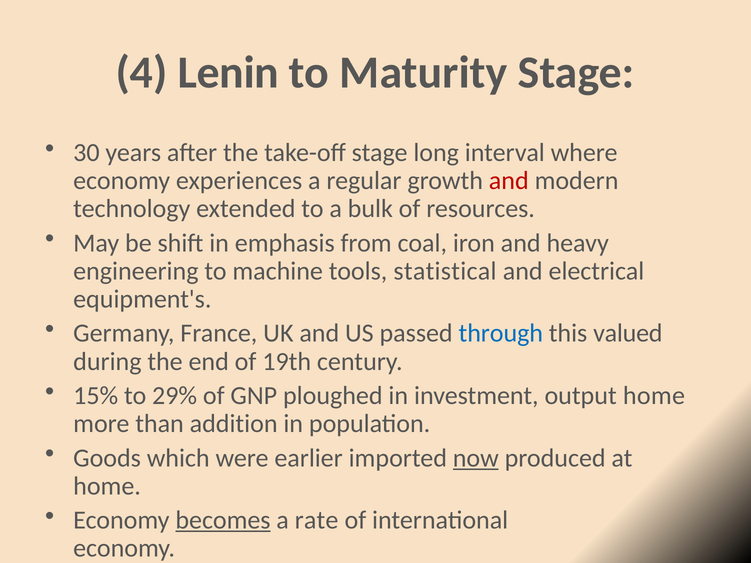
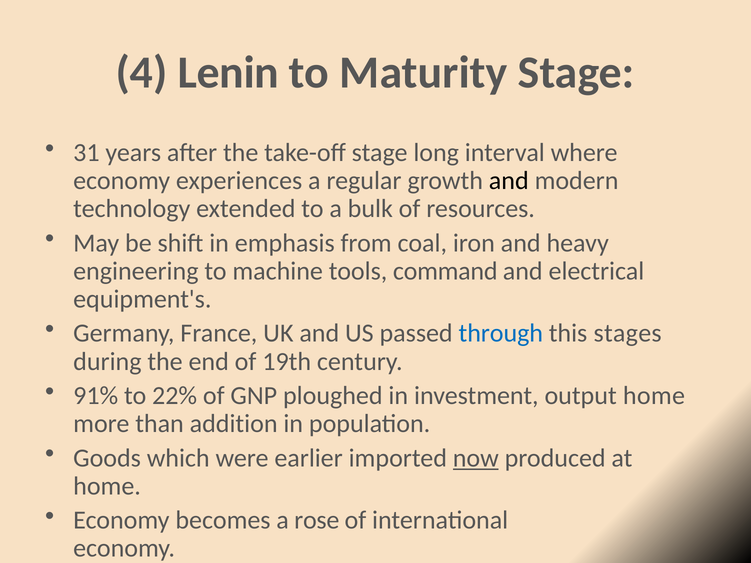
30: 30 -> 31 (86, 153)
and colour: red -> black (509, 181)
statistical: statistical -> command (445, 271)
valued: valued -> stages (628, 334)
15%: 15% -> 91% (96, 396)
29%: 29% -> 22% (175, 396)
becomes underline: present -> none (223, 520)
rate: rate -> rose (317, 520)
